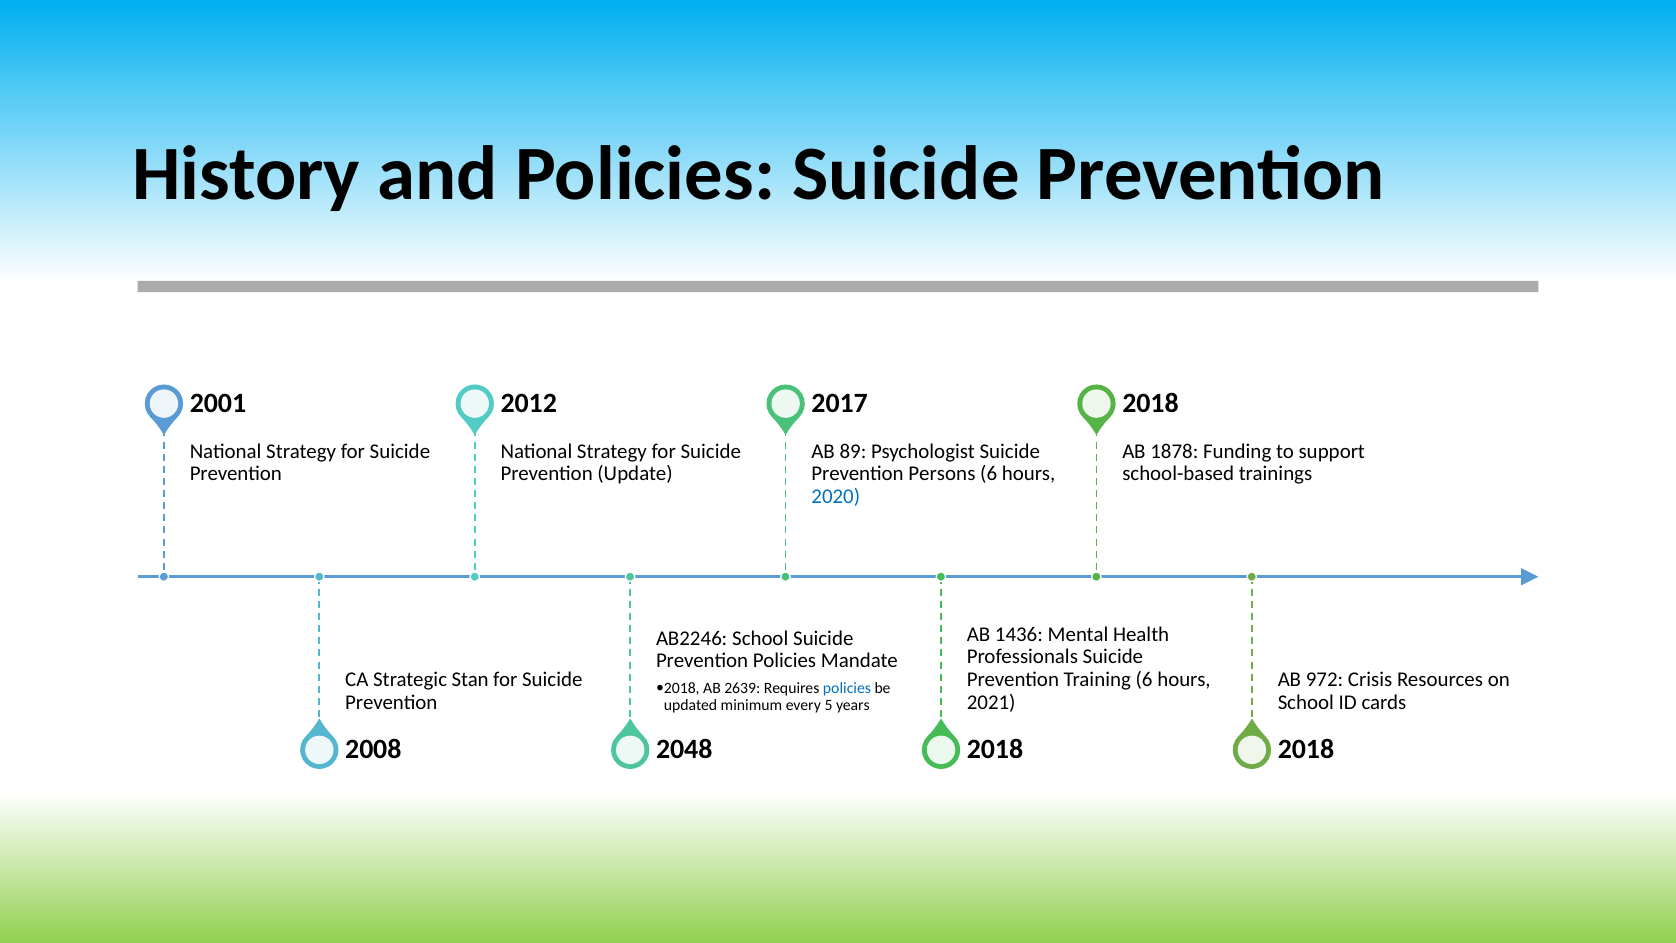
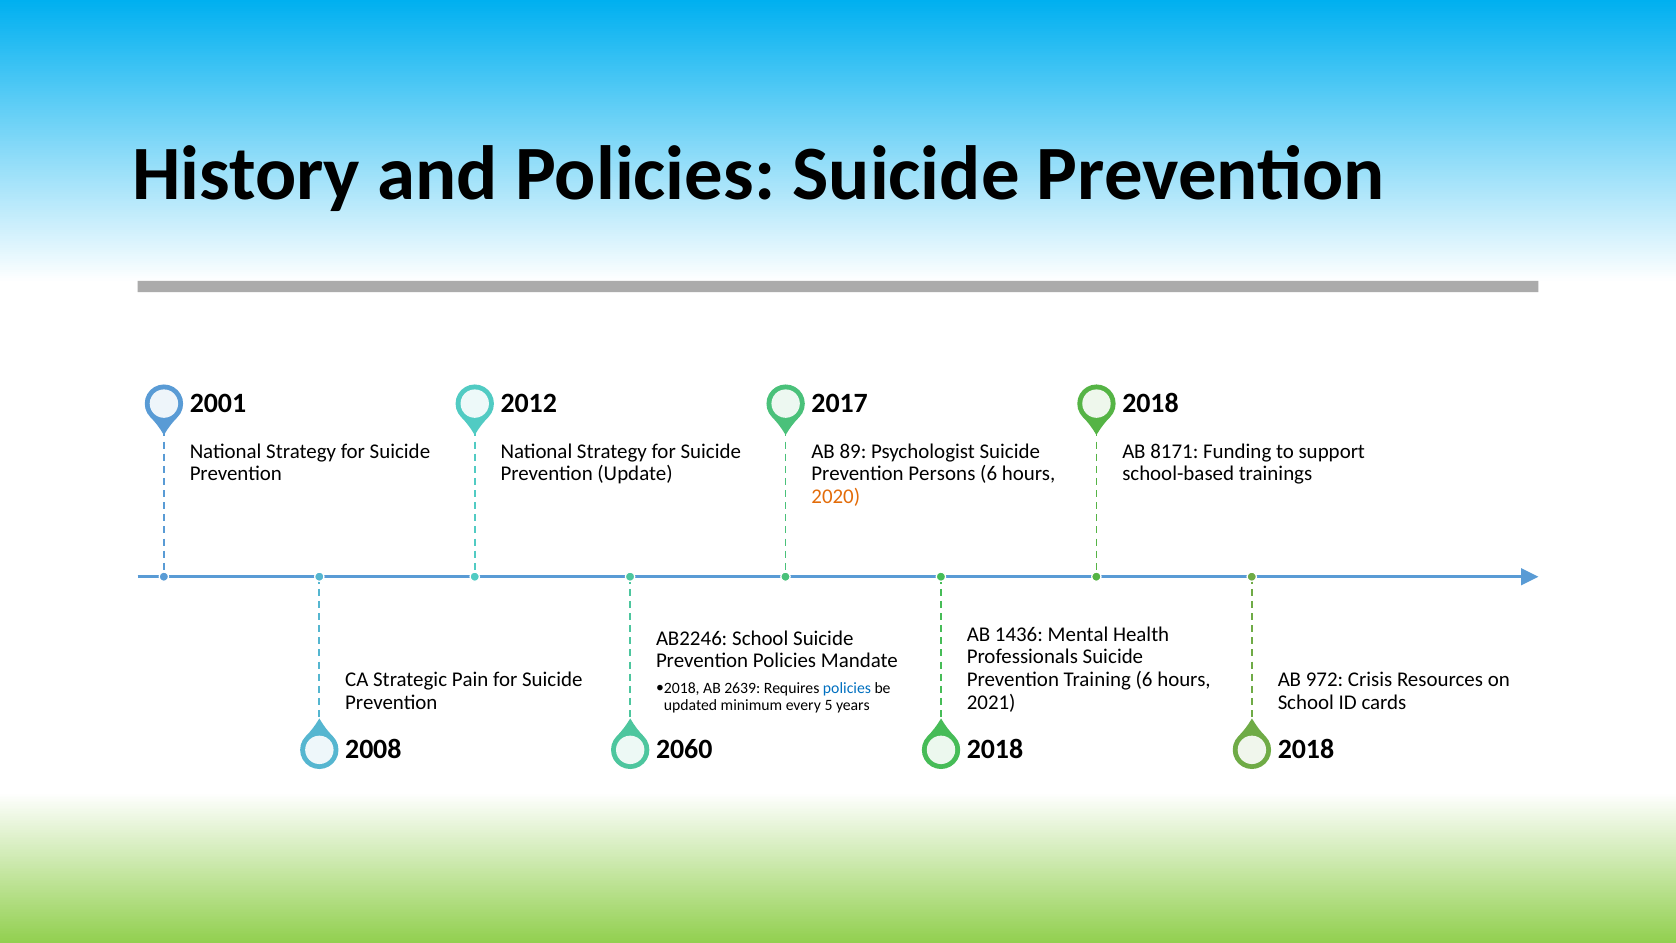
1878: 1878 -> 8171 (1174, 451)
2020 colour: blue -> orange (836, 496)
Stan: Stan -> Pain (470, 679)
2048: 2048 -> 2060 (684, 749)
